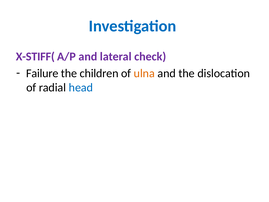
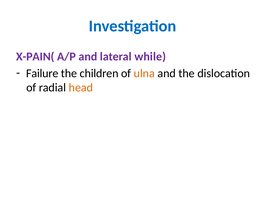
X-STIFF(: X-STIFF( -> X-PAIN( (35, 56)
check: check -> while (150, 56)
head colour: blue -> orange (81, 88)
